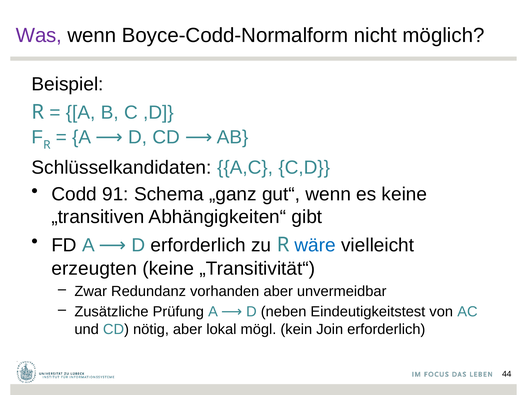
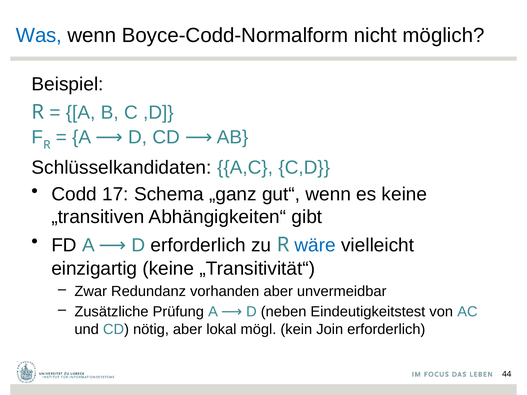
Was colour: purple -> blue (39, 36)
91: 91 -> 17 (115, 194)
erzeugten: erzeugten -> einzigartig (94, 269)
